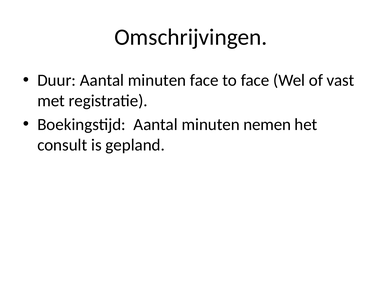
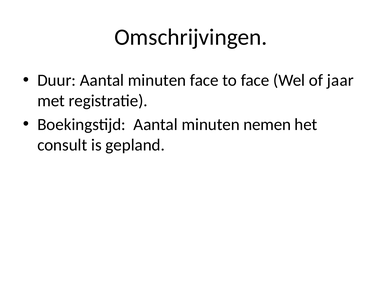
vast: vast -> jaar (340, 80)
